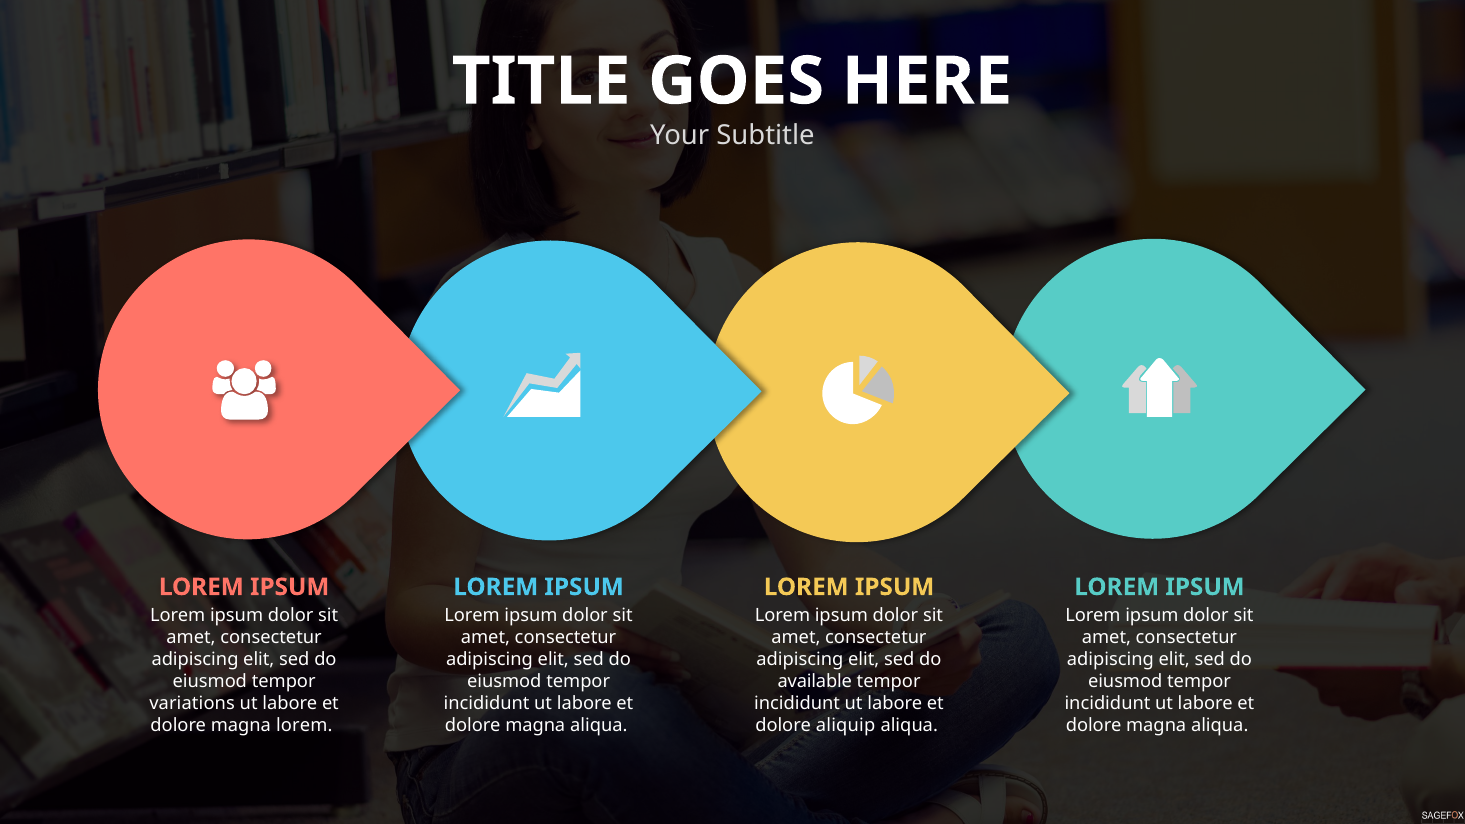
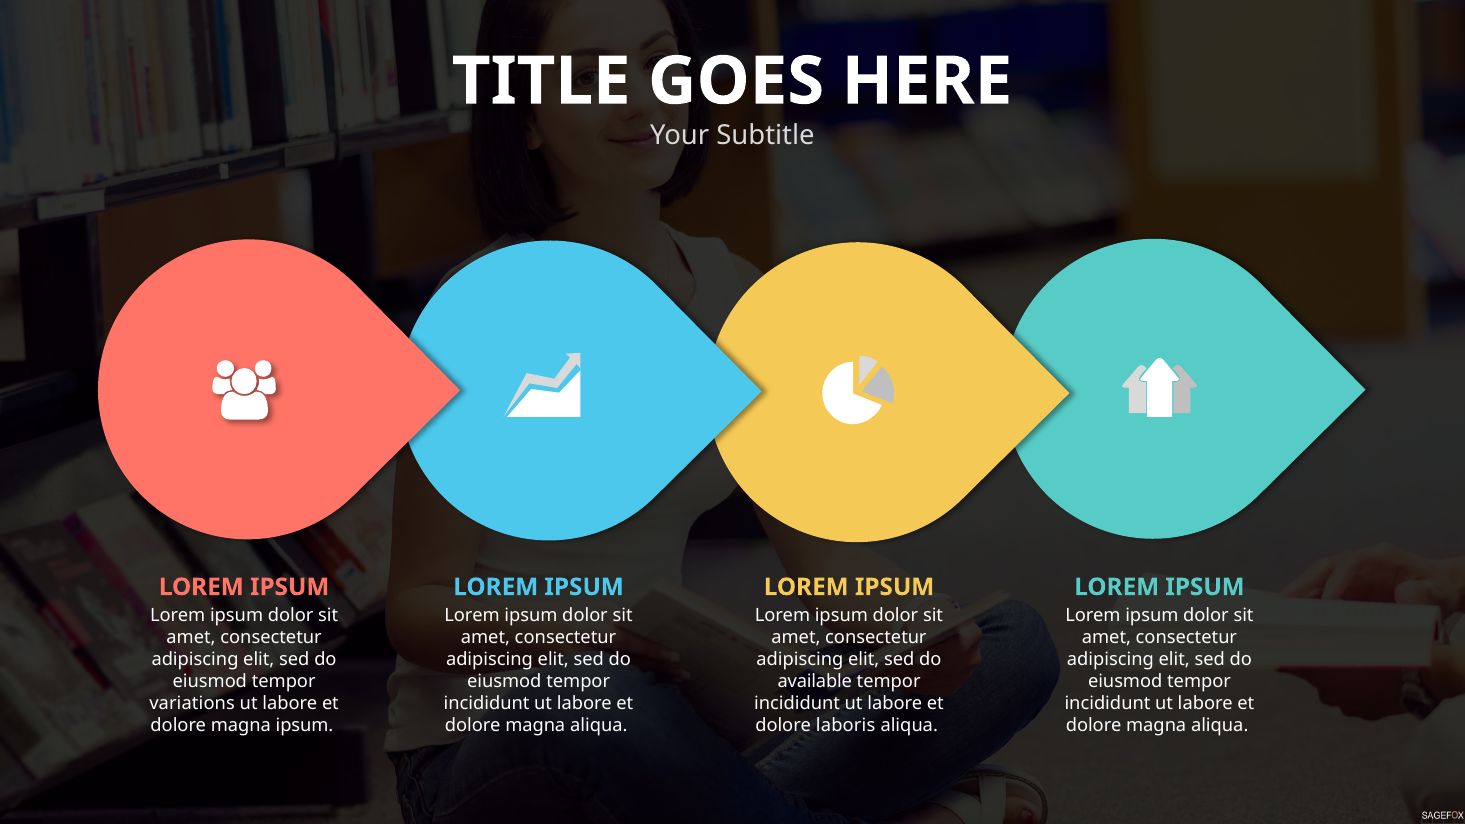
magna lorem: lorem -> ipsum (304, 726)
aliquip: aliquip -> laboris (846, 726)
